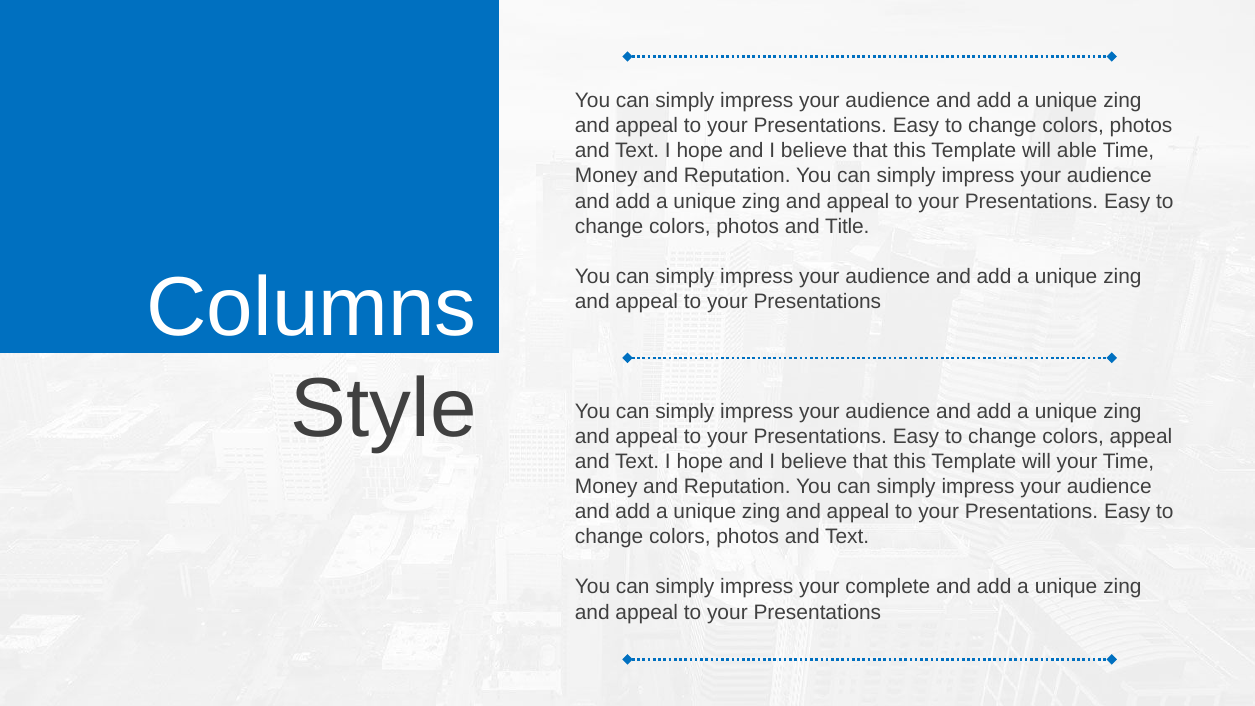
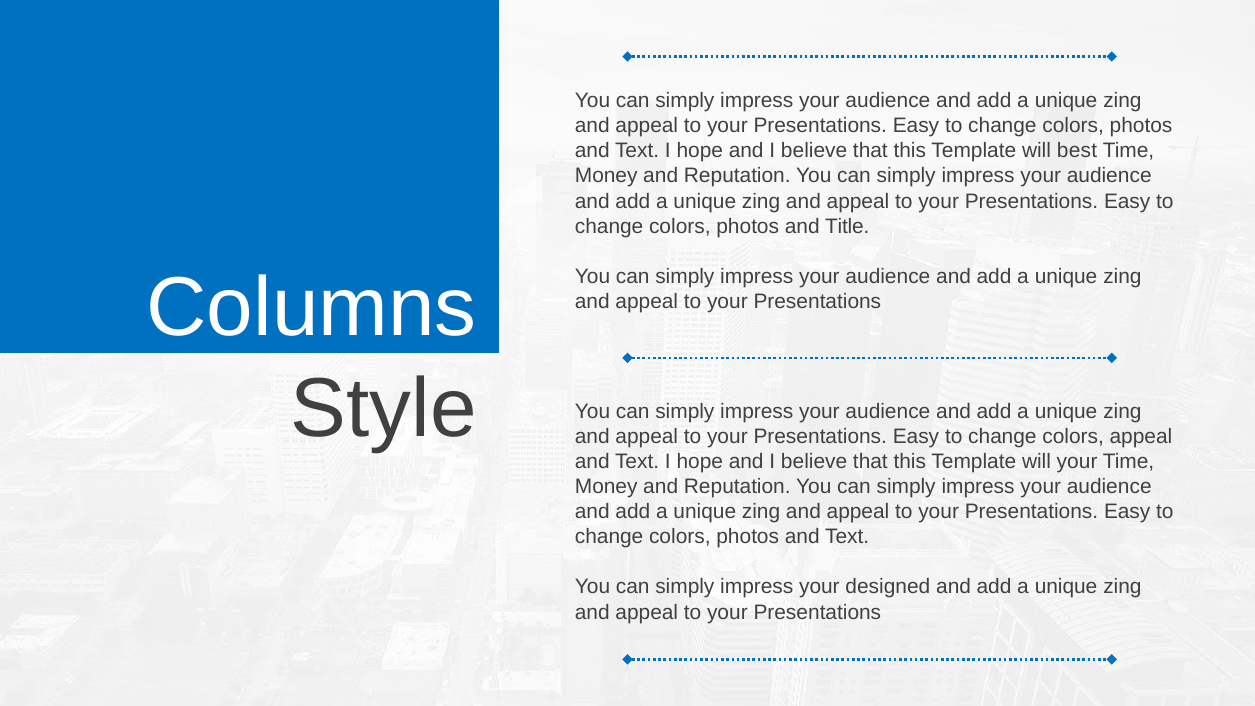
able: able -> best (1077, 151)
complete: complete -> designed (888, 587)
